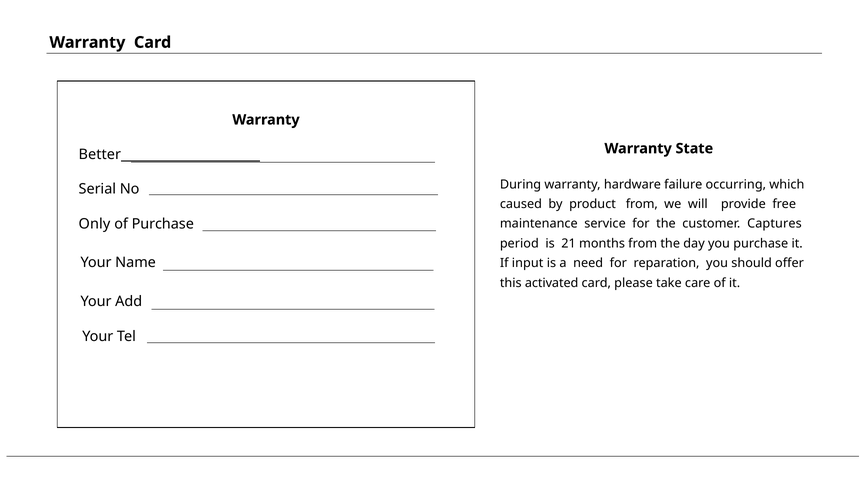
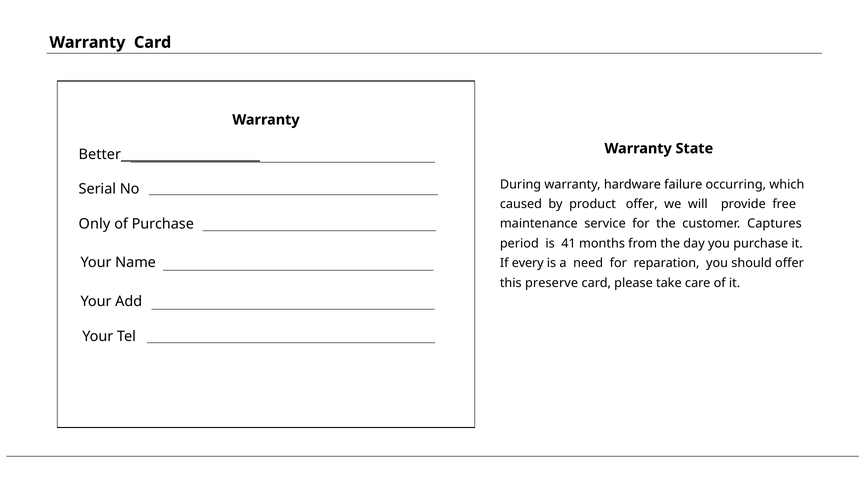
product from: from -> offer (642, 204)
21: 21 -> 41 (569, 244)
input: input -> every (528, 263)
activated: activated -> preserve (552, 283)
